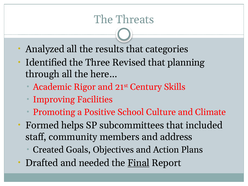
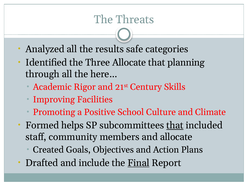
results that: that -> safe (135, 49)
Three Revised: Revised -> Allocate (129, 63)
that underline: none -> present (175, 125)
and address: address -> allocate (176, 137)
needed: needed -> include (94, 163)
